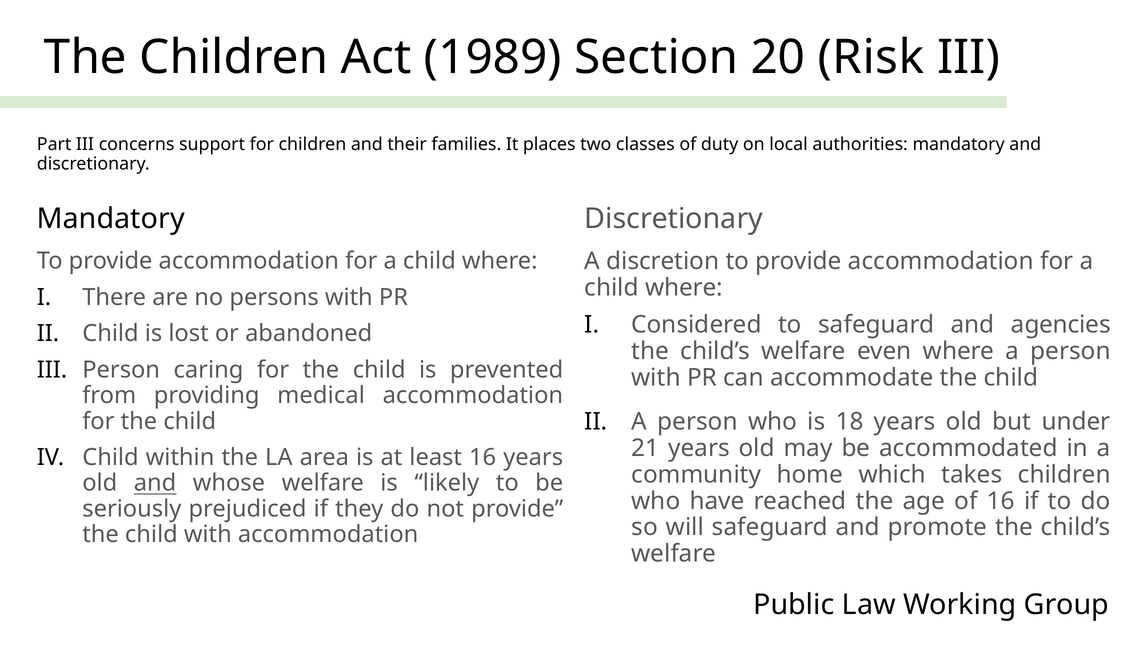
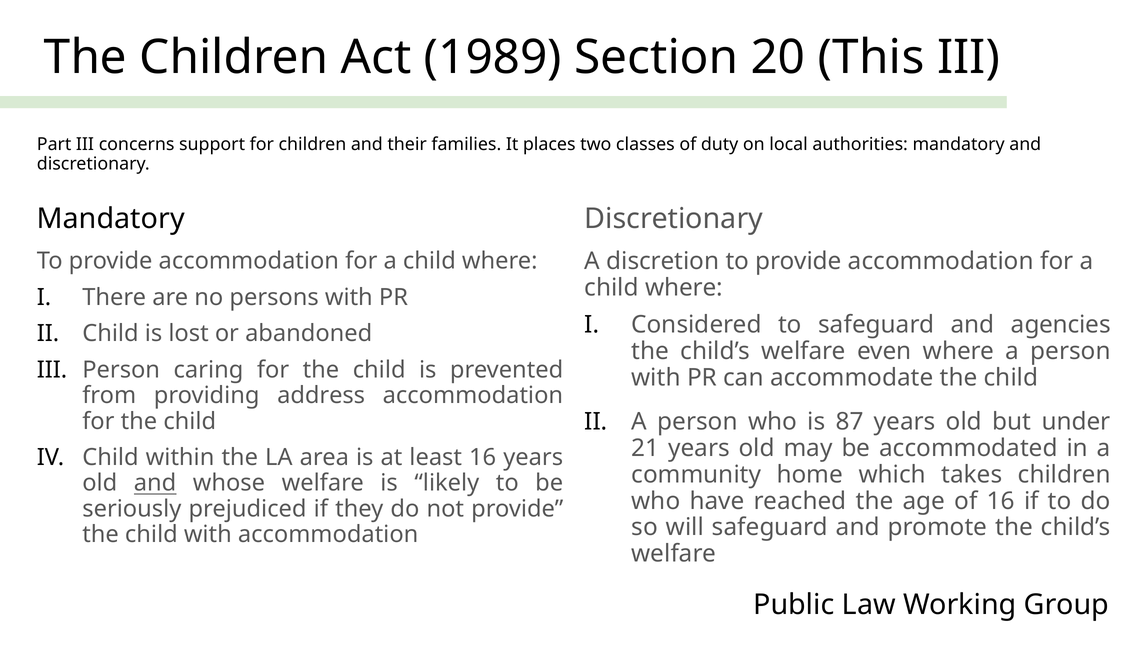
Risk: Risk -> This (871, 58)
medical: medical -> address (321, 395)
18: 18 -> 87 (850, 422)
